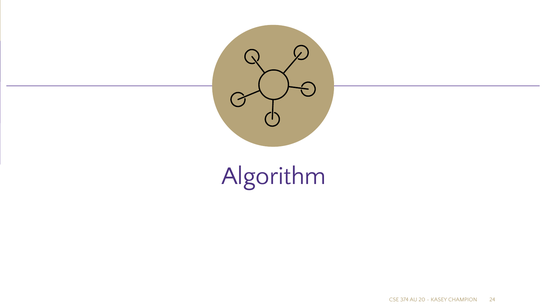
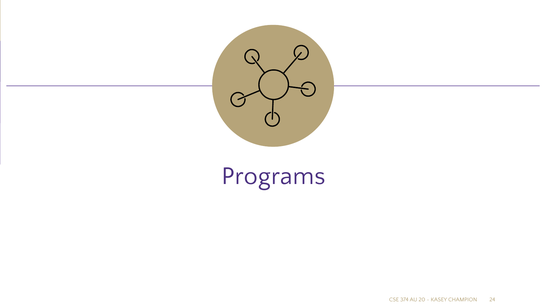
Algorithm: Algorithm -> Programs (274, 176)
